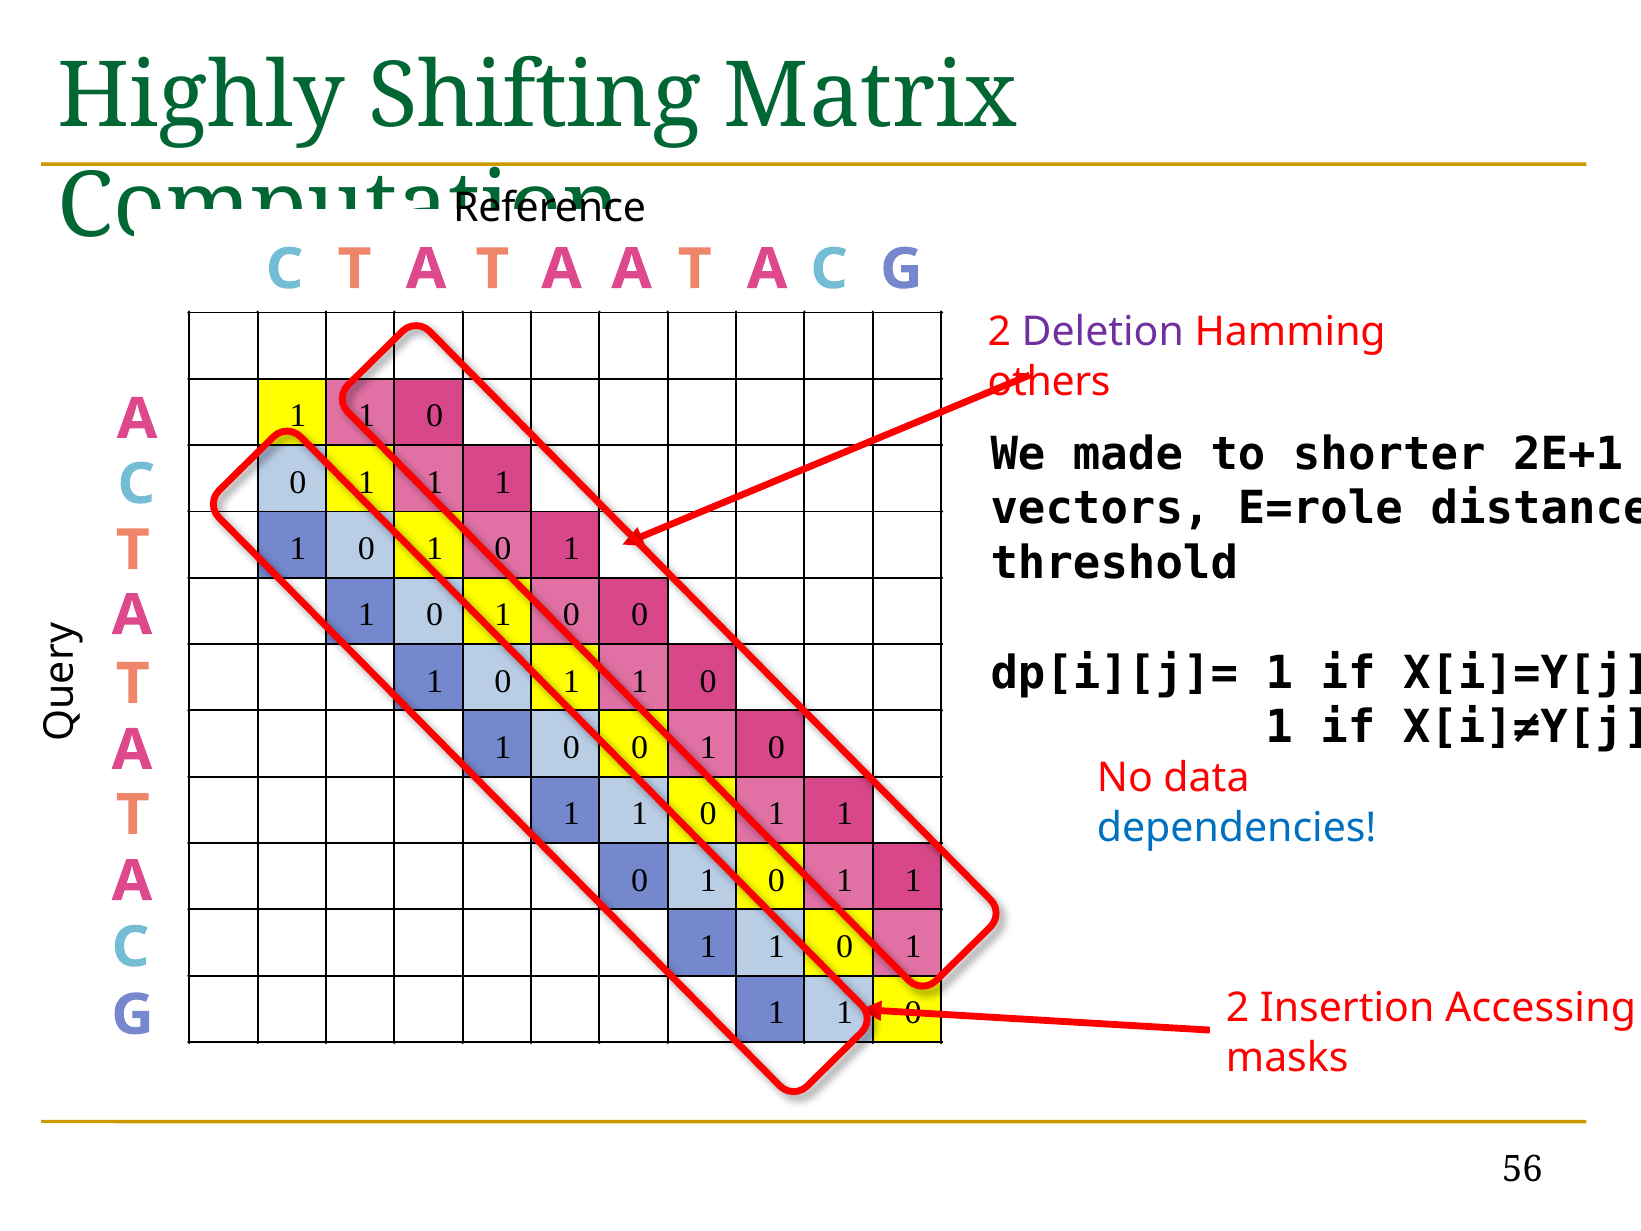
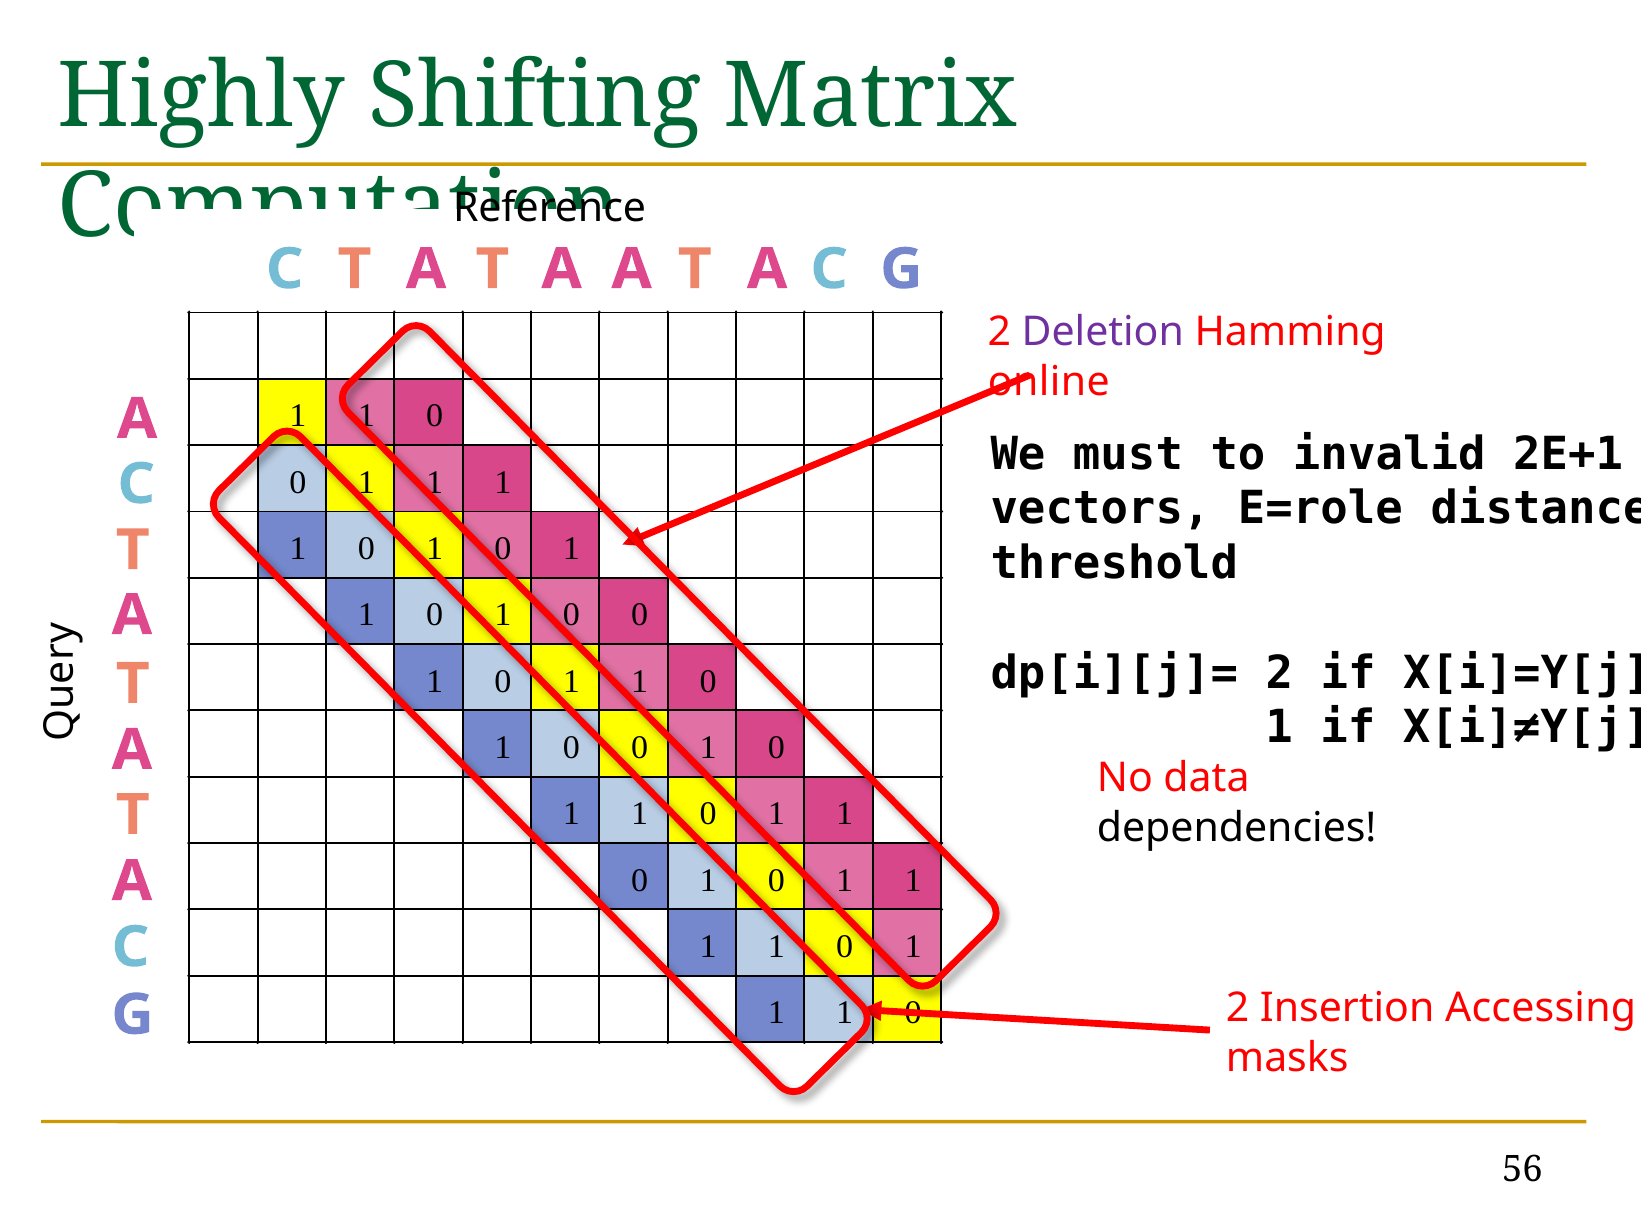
others: others -> online (1049, 381)
made: made -> must (1128, 454)
shorter: shorter -> invalid (1389, 454)
1: 1 -> 2 (1279, 673)
dependencies colour: blue -> black (1237, 828)
